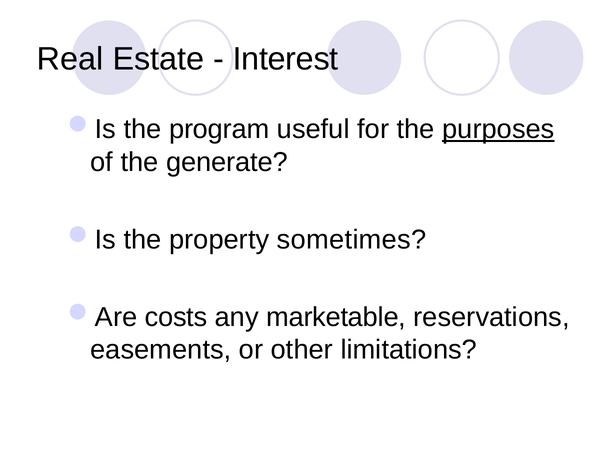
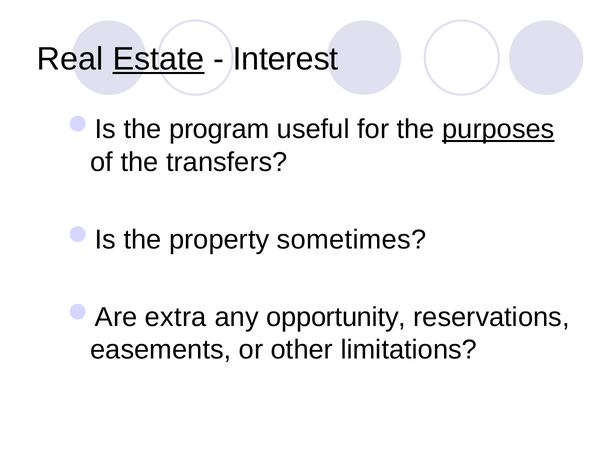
Estate underline: none -> present (158, 59)
generate: generate -> transfers (227, 162)
costs: costs -> extra (176, 317)
marketable: marketable -> opportunity (336, 317)
